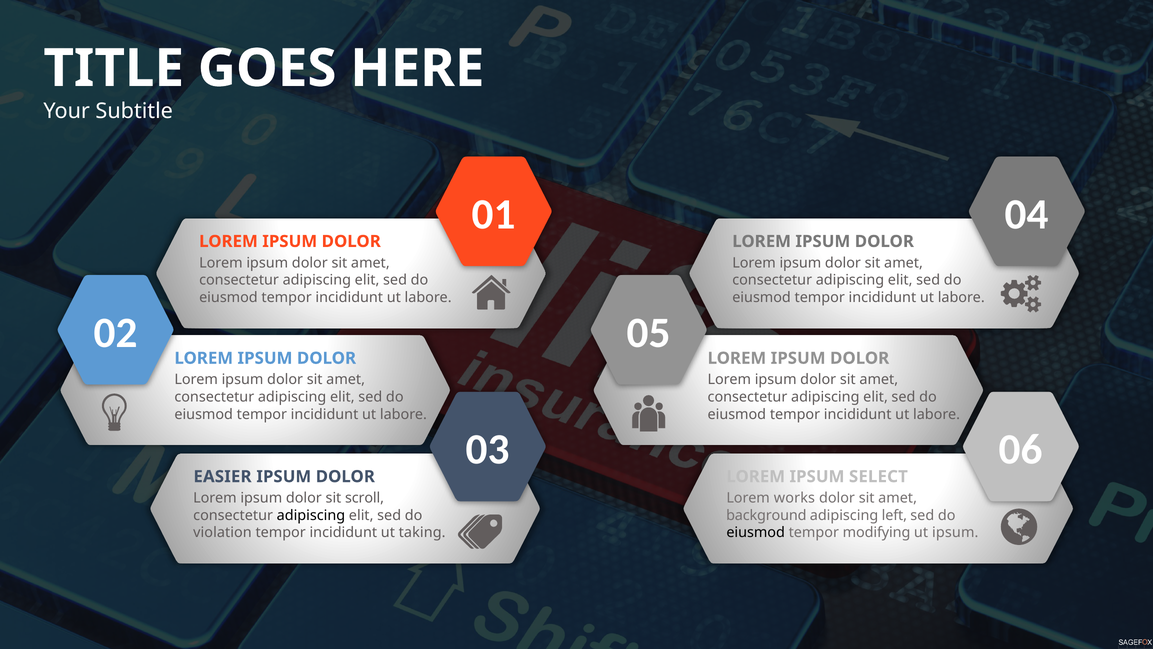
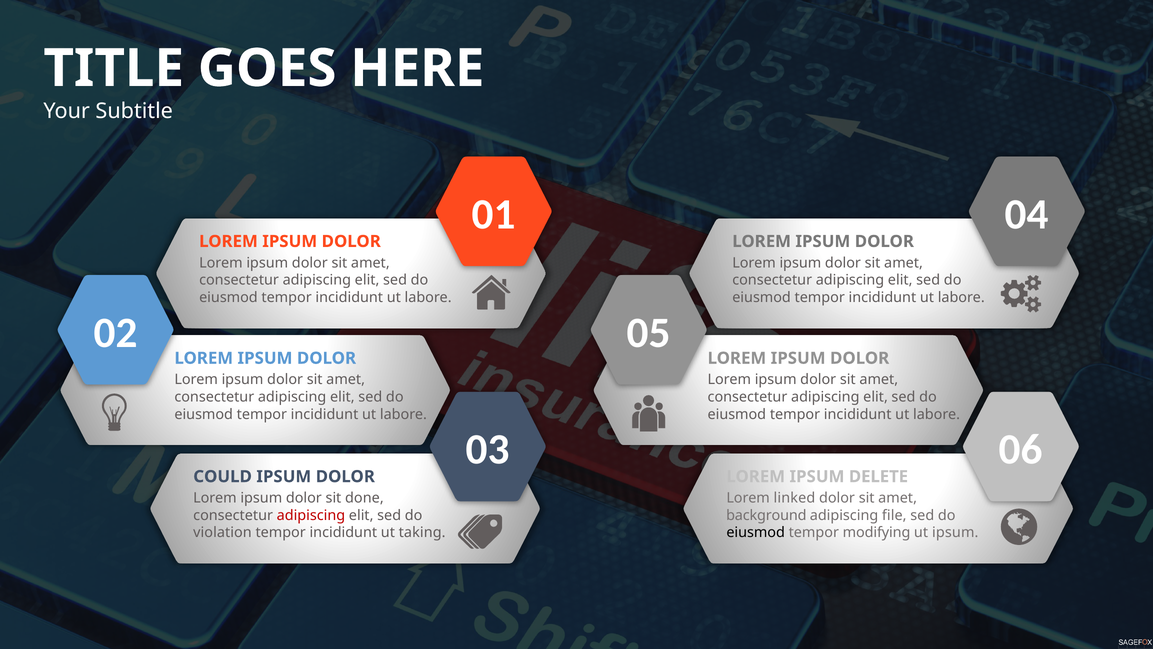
EASIER: EASIER -> COULD (223, 476)
SELECT: SELECT -> DELETE (878, 476)
scroll: scroll -> done (364, 498)
works: works -> linked (794, 498)
adipiscing colour: black -> red (311, 515)
left: left -> file (894, 515)
